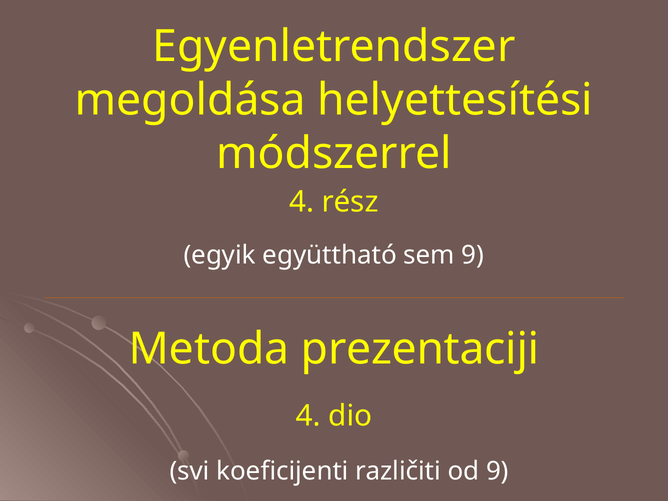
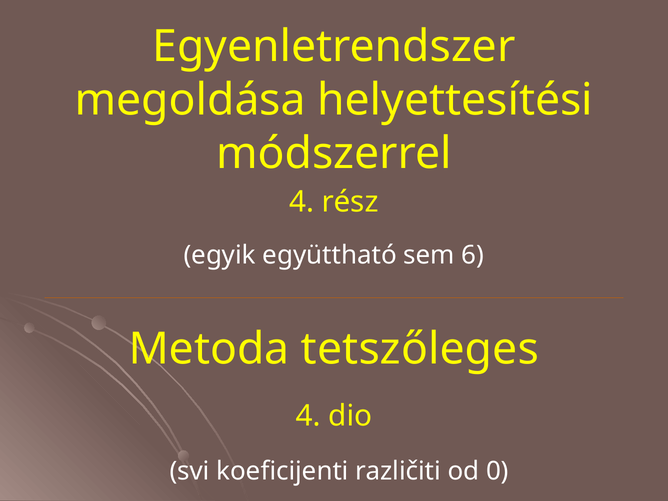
sem 9: 9 -> 6 (473, 255)
prezentaciji: prezentaciji -> tetszőleges (420, 349)
od 9: 9 -> 0 (497, 471)
